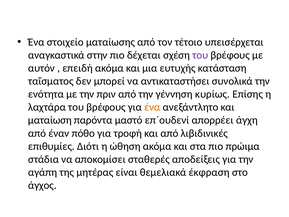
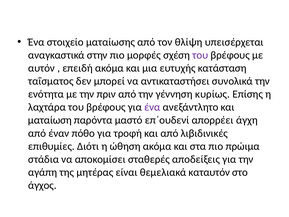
τέτοιο: τέτοιο -> θλίψη (189, 42)
δέχεται: δέχεται -> μορφές (144, 55)
ένα colour: orange -> purple (152, 107)
έκφραση: έκφραση -> καταυτόν (209, 172)
